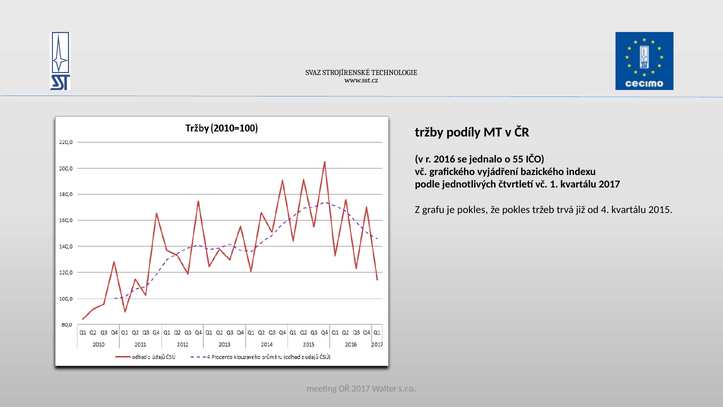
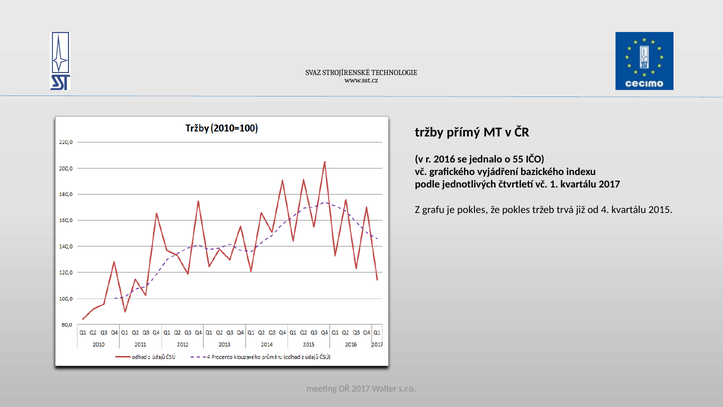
podíly: podíly -> přímý (463, 132)
